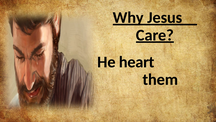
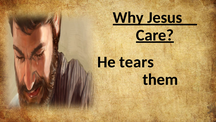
heart: heart -> tears (137, 62)
